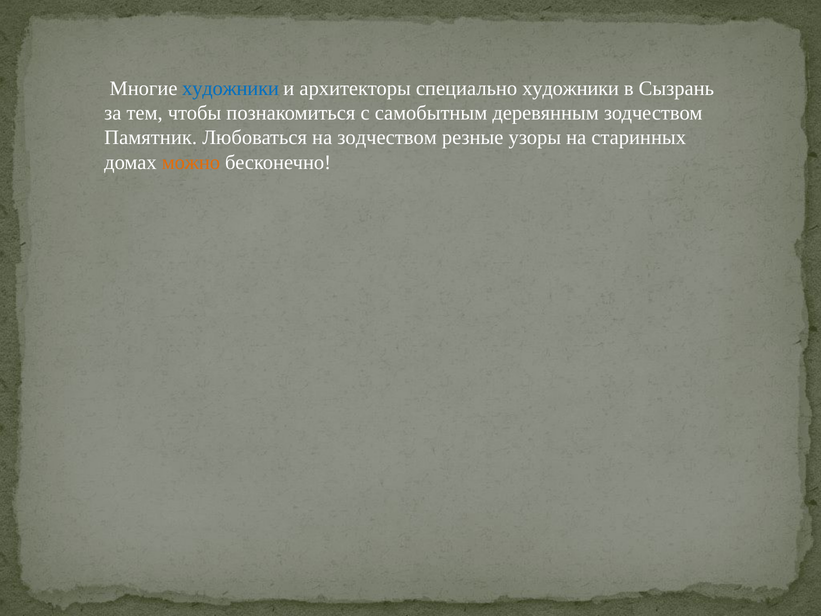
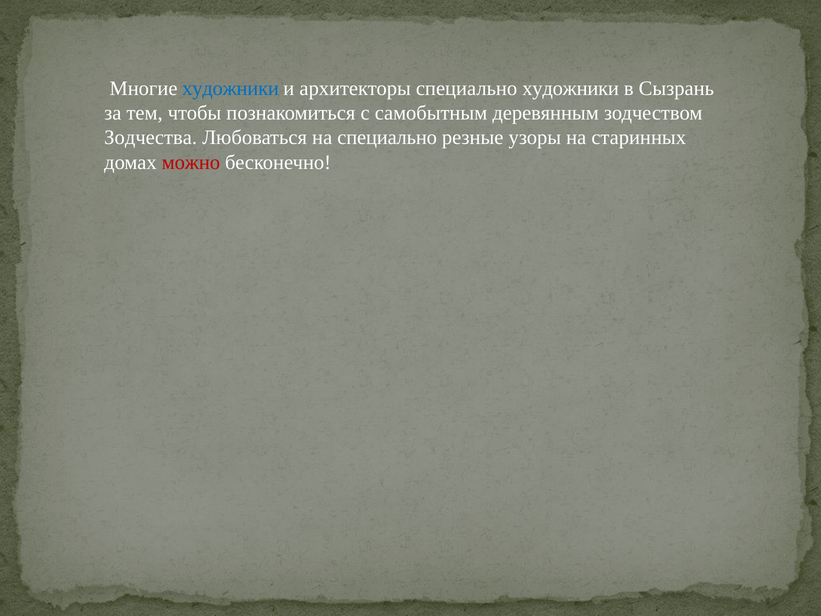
Памятник: Памятник -> Зодчества (151, 138)
на зодчеством: зодчеством -> специально (387, 138)
можно colour: orange -> red (191, 162)
